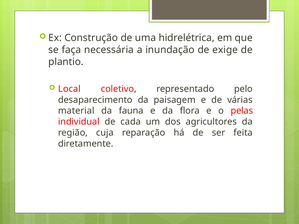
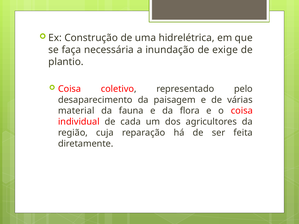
Local: Local -> Coisa (70, 89)
o pelas: pelas -> coisa (242, 111)
